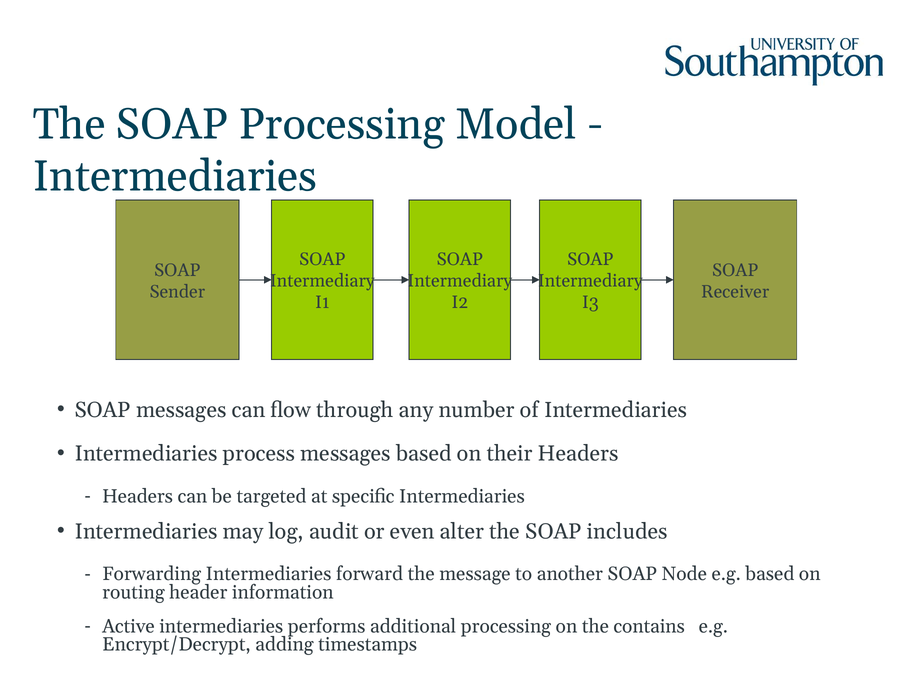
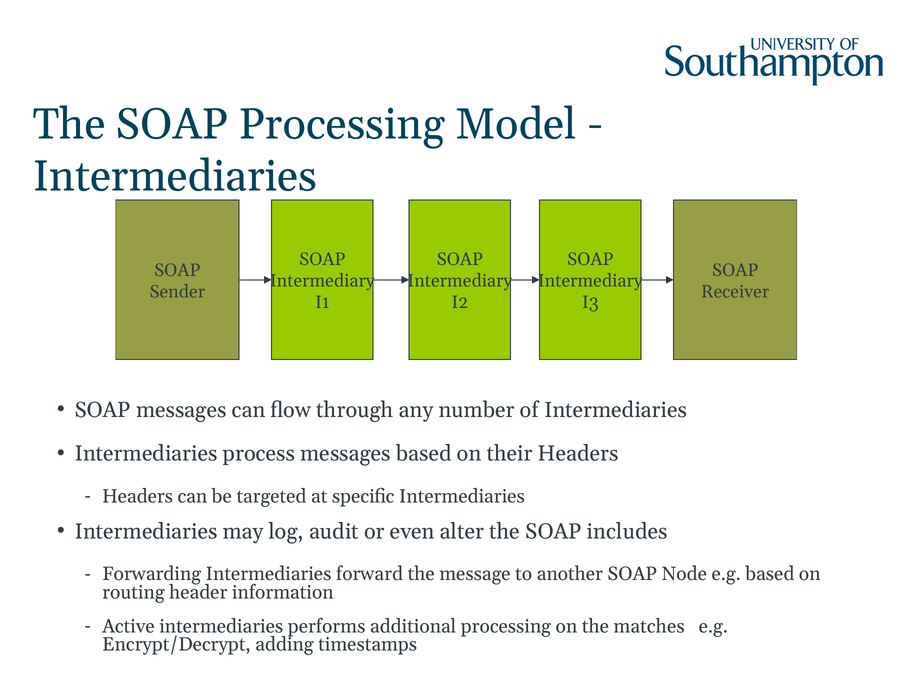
contains: contains -> matches (649, 626)
